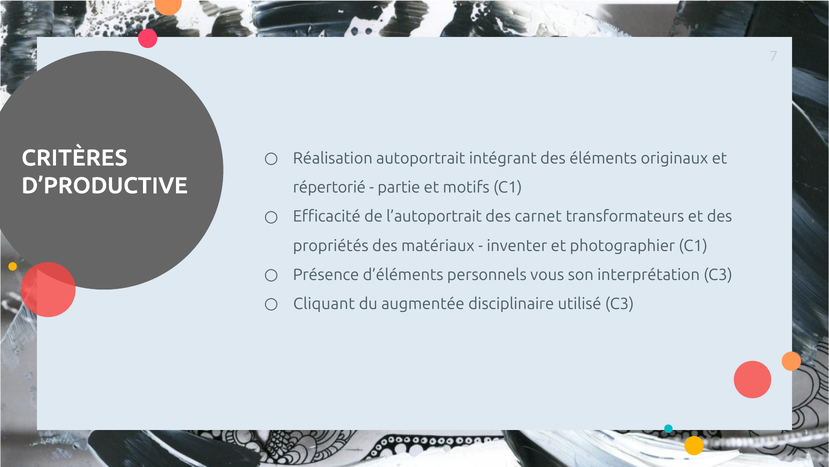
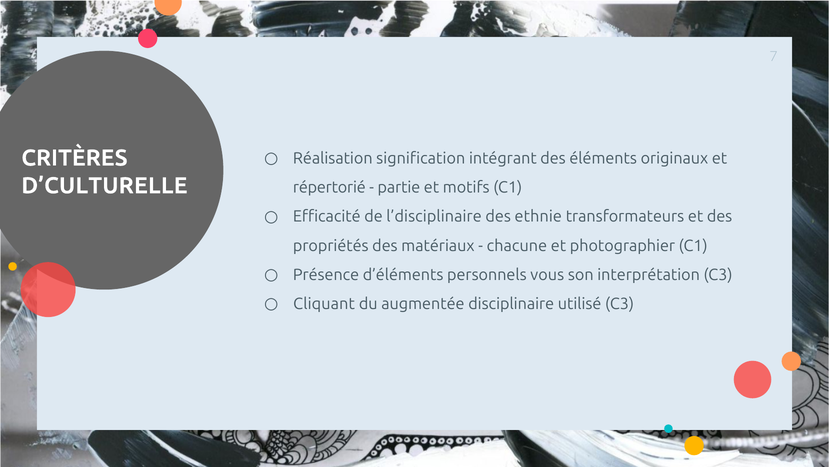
autoportrait: autoportrait -> signification (421, 158)
D’PRODUCTIVE: D’PRODUCTIVE -> D’CULTURELLE (104, 185)
l’autoportrait: l’autoportrait -> l’disciplinaire (434, 216)
carnet: carnet -> ethnie (538, 216)
inventer: inventer -> chacune (517, 245)
